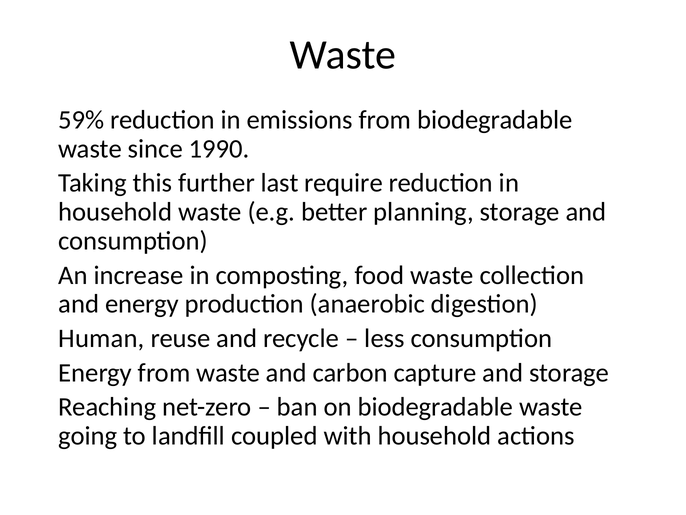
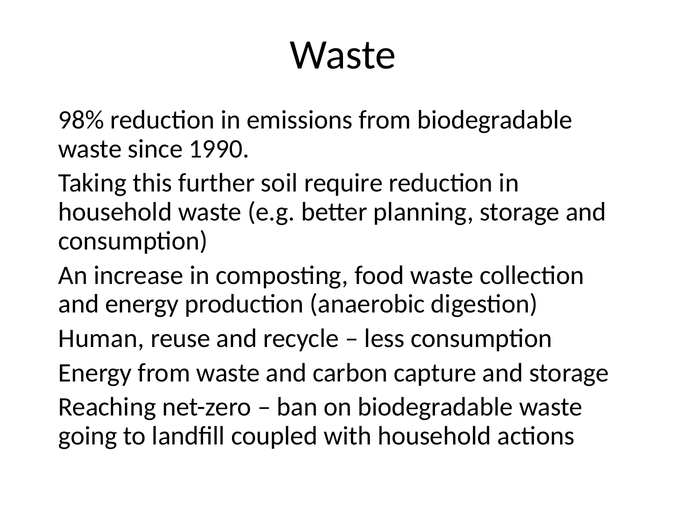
59%: 59% -> 98% (81, 120)
last: last -> soil (279, 183)
